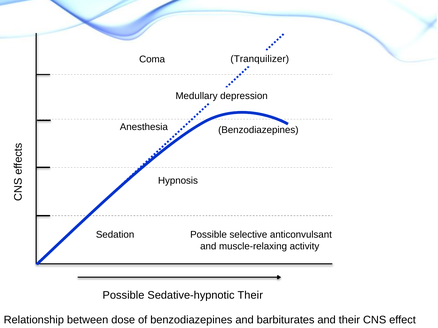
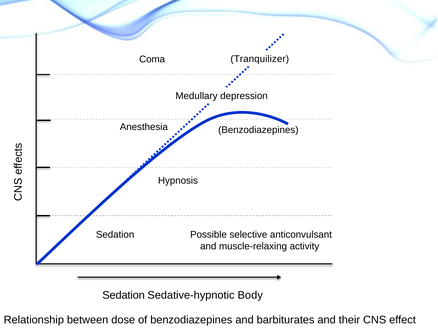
Possible: Possible -> Sedation (124, 296)
Sedative-hypnotic Their: Their -> Body (250, 296)
